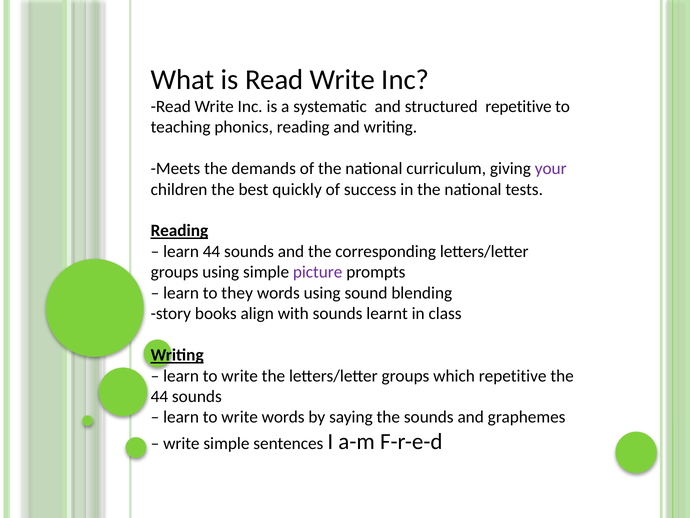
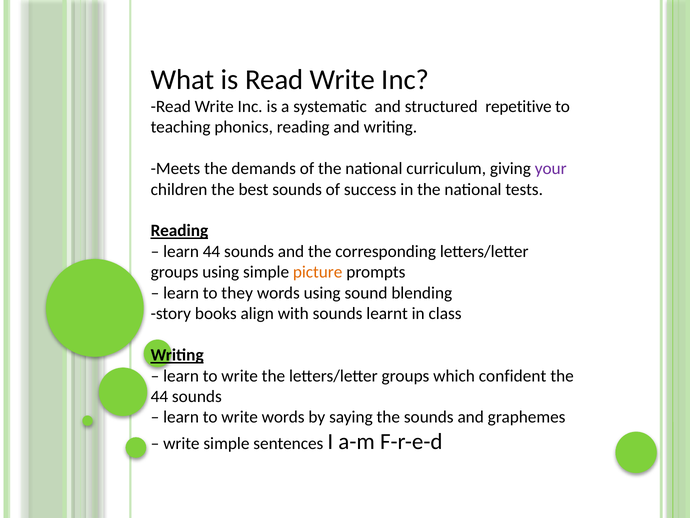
best quickly: quickly -> sounds (297, 189)
picture colour: purple -> orange (318, 272)
which repetitive: repetitive -> confident (513, 375)
